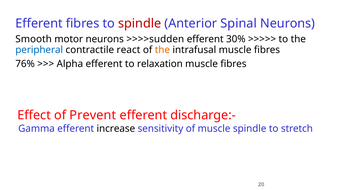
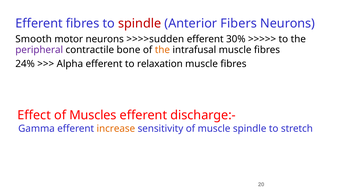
Spinal: Spinal -> Fibers (239, 23)
peripheral colour: blue -> purple (39, 50)
react: react -> bone (128, 50)
76%: 76% -> 24% (25, 64)
Prevent: Prevent -> Muscles (93, 115)
increase colour: black -> orange (116, 128)
